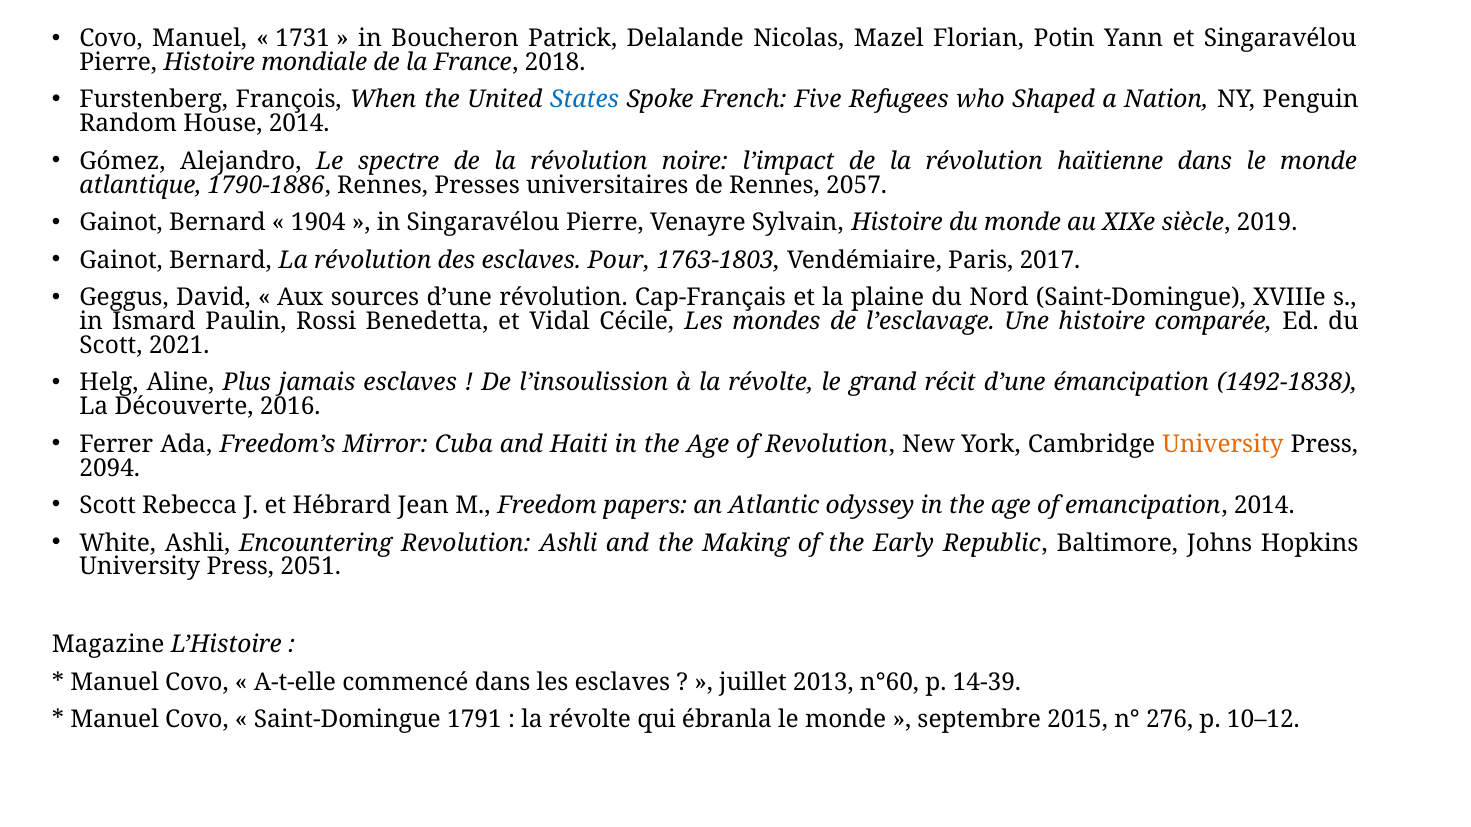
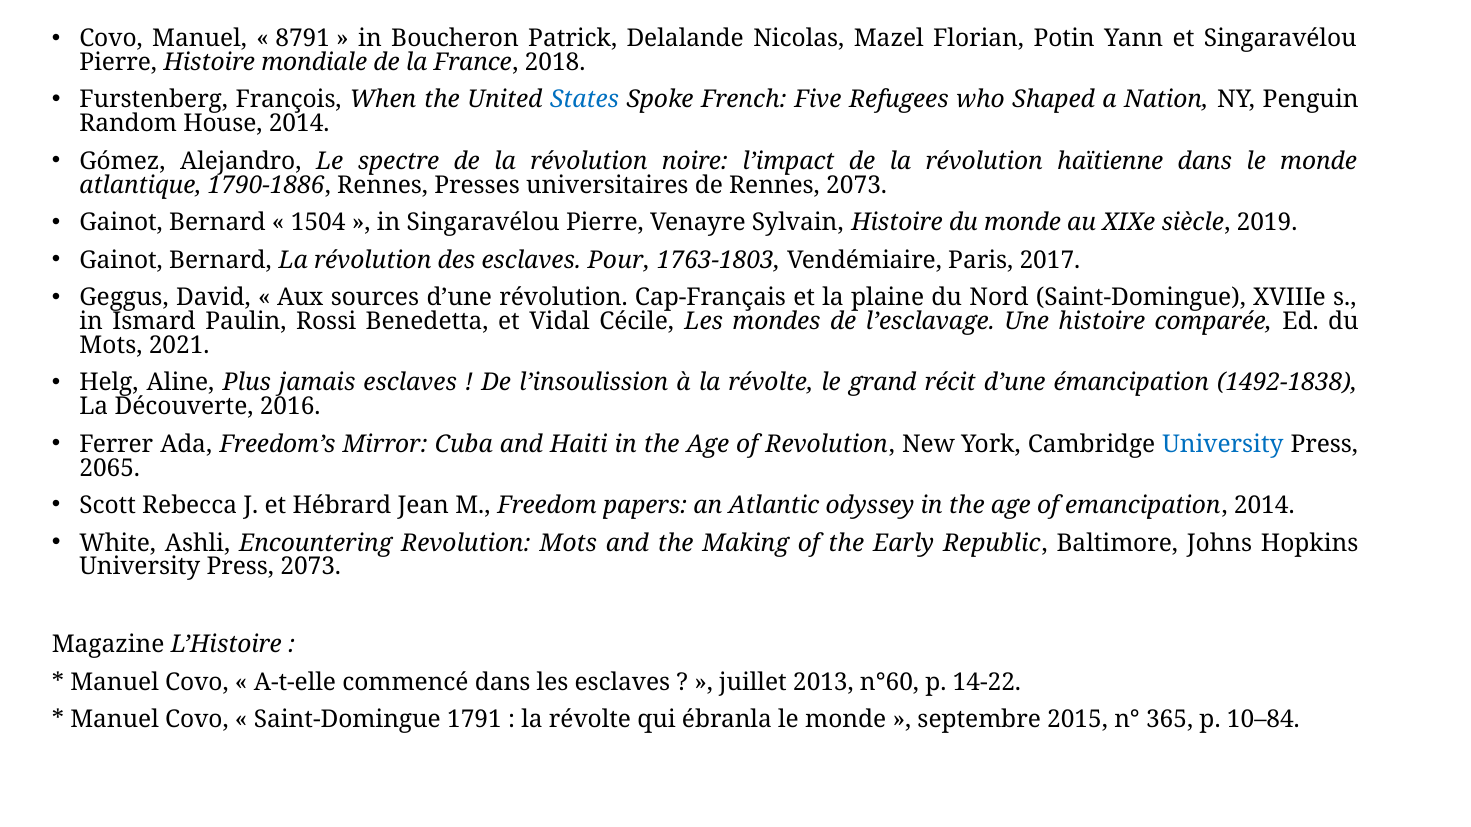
1731: 1731 -> 8791 (303, 39)
Rennes 2057: 2057 -> 2073 (857, 185)
1904: 1904 -> 1504 (318, 223)
Scott: Scott -> Mots (111, 345)
University colour: orange -> blue (1223, 444)
2094: 2094 -> 2065 (110, 468)
Revolution Ashli: Ashli -> Mots (568, 543)
Press 2051: 2051 -> 2073 (311, 567)
14-39: 14-39 -> 14-22 (987, 682)
276: 276 -> 365 (1170, 720)
10–12: 10–12 -> 10–84 (1263, 720)
